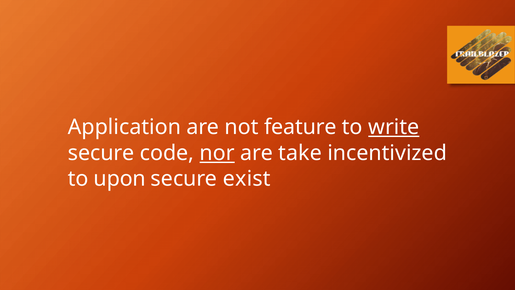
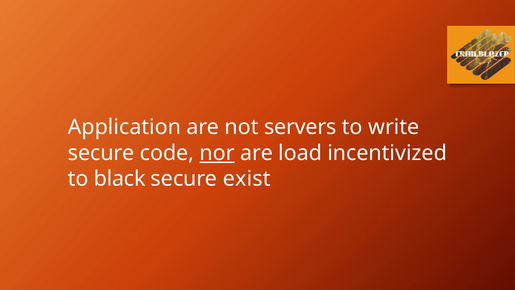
feature: feature -> servers (300, 127)
write underline: present -> none (394, 127)
take: take -> load (300, 153)
upon: upon -> black (120, 179)
